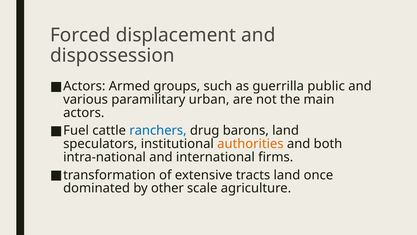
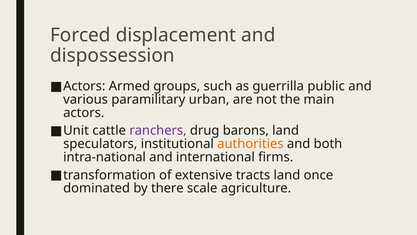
Fuel: Fuel -> Unit (76, 130)
ranchers colour: blue -> purple (158, 130)
other: other -> there (167, 188)
